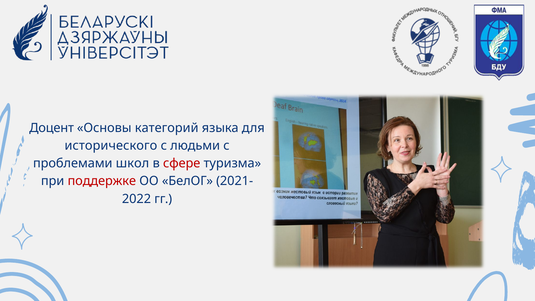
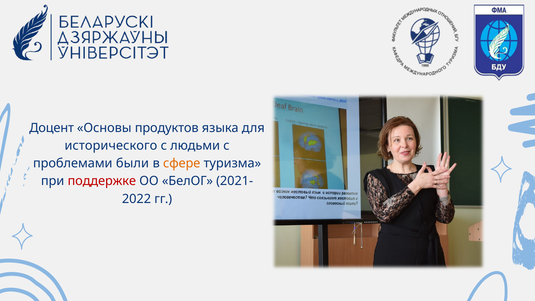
категорий: категорий -> продуктов (167, 128)
школ: школ -> были (132, 163)
сфере colour: red -> orange (182, 163)
